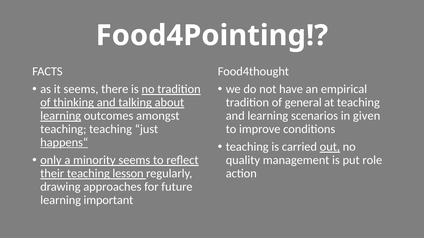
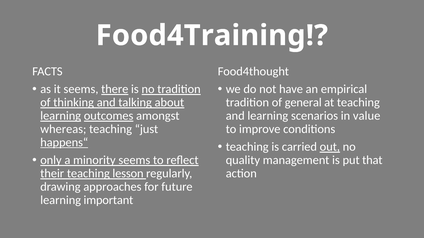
Food4Pointing: Food4Pointing -> Food4Training (212, 36)
there underline: none -> present (115, 89)
outcomes underline: none -> present (109, 116)
given: given -> value (367, 116)
teaching: teaching -> whereas (63, 129)
role: role -> that (372, 161)
